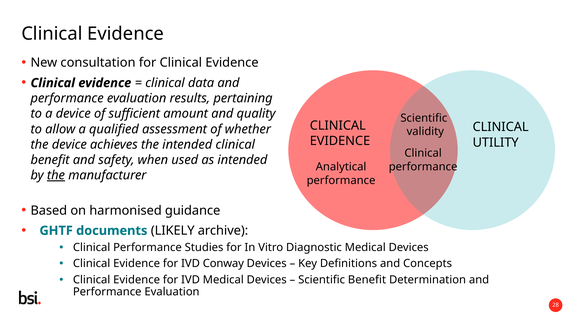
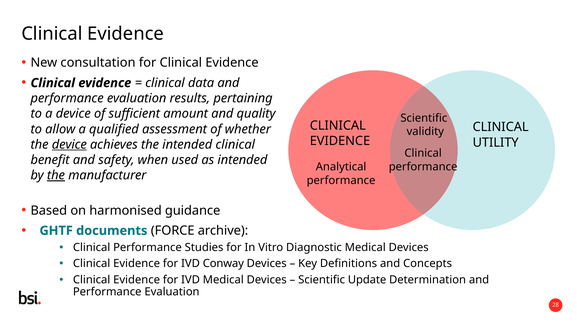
device underline: none -> present (69, 144)
LIKELY: LIKELY -> FORCE (173, 230)
Scientific Benefit: Benefit -> Update (367, 279)
